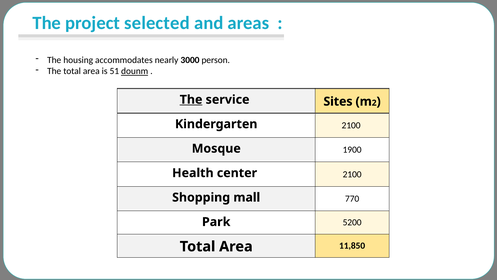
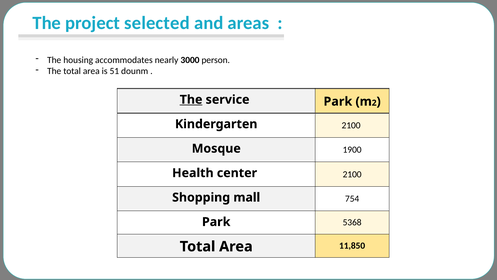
dounm underline: present -> none (135, 71)
service Sites: Sites -> Park (338, 101)
770: 770 -> 754 (352, 198)
5200: 5200 -> 5368 (352, 222)
